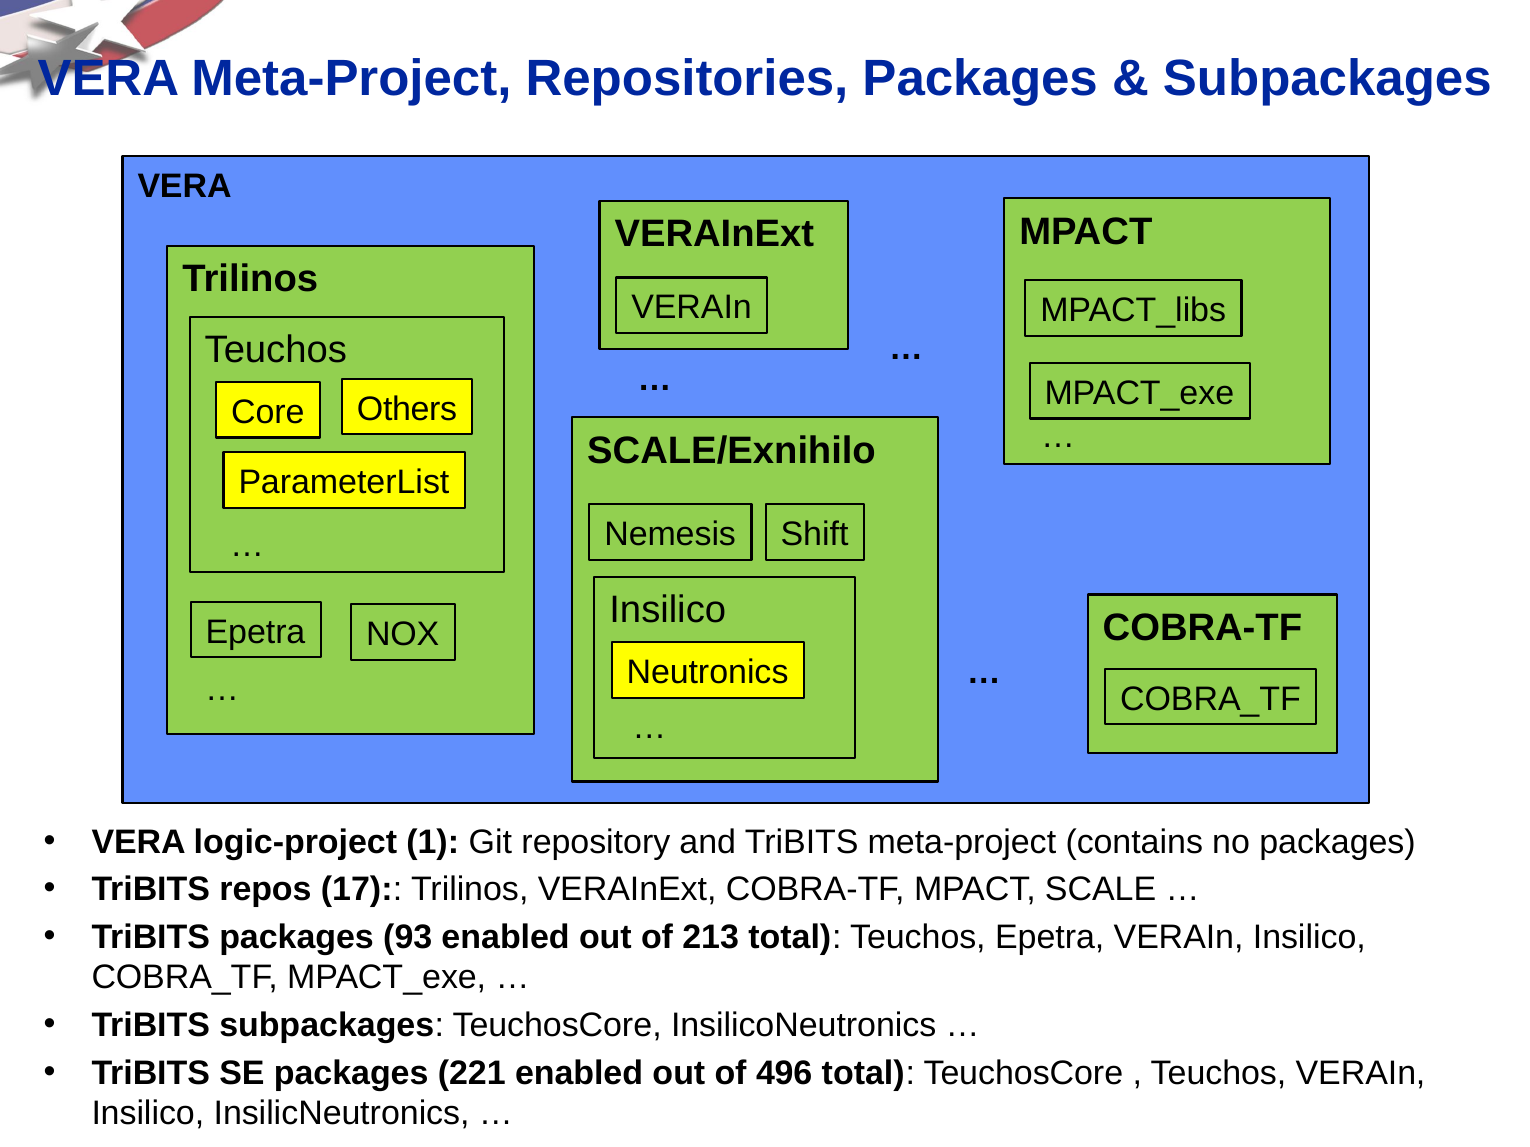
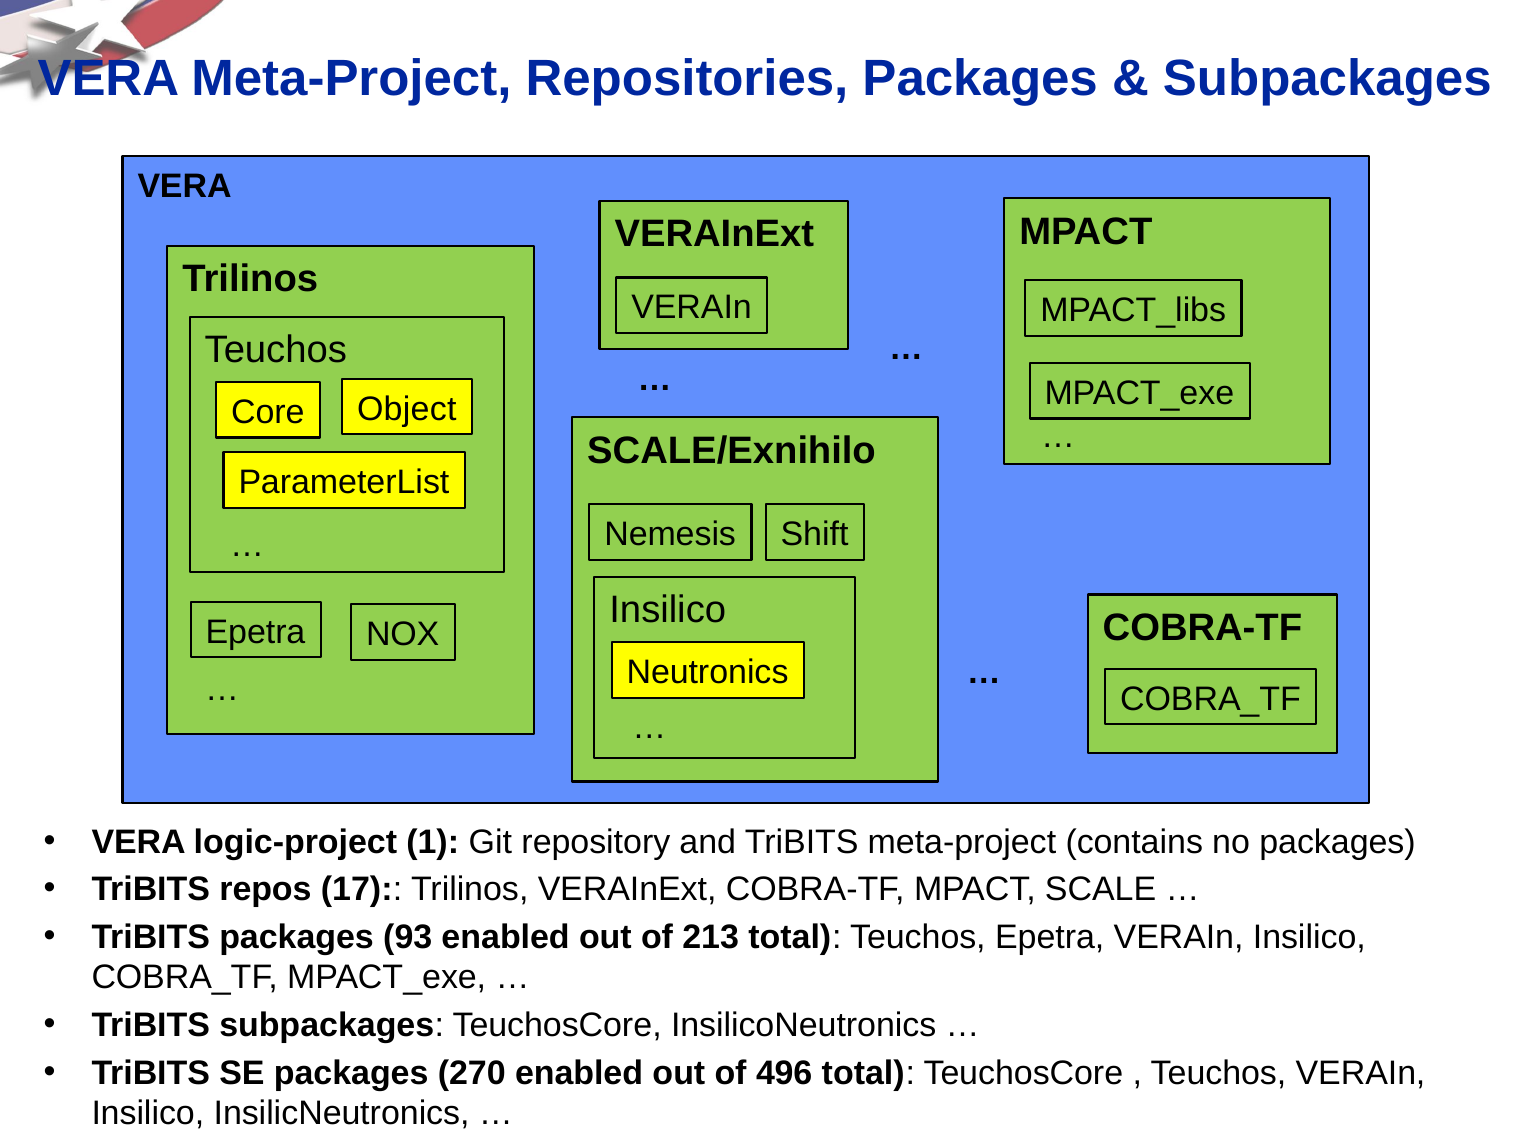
Others: Others -> Object (407, 409)
221: 221 -> 270 (472, 1073)
